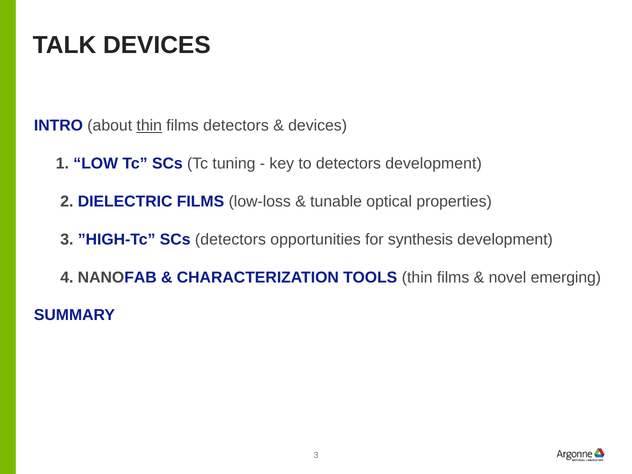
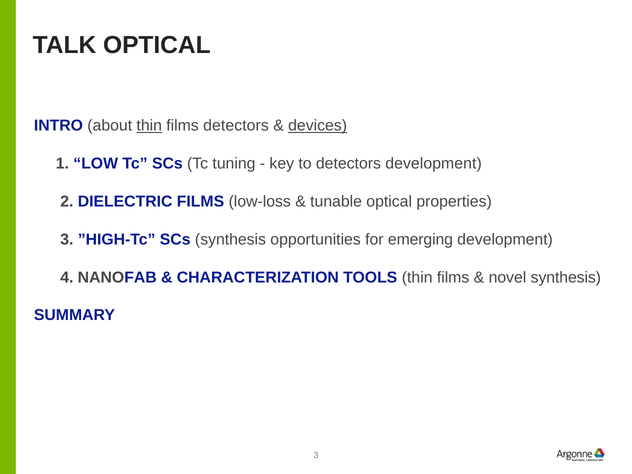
TALK DEVICES: DEVICES -> OPTICAL (157, 45)
devices underline: none -> present (318, 126)
SCs detectors: detectors -> synthesis (231, 239)
synthesis: synthesis -> emerging (420, 239)
novel emerging: emerging -> synthesis (566, 277)
